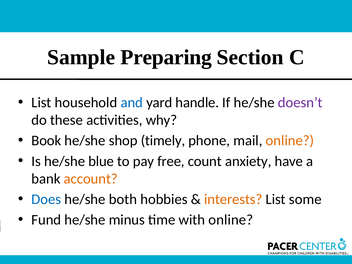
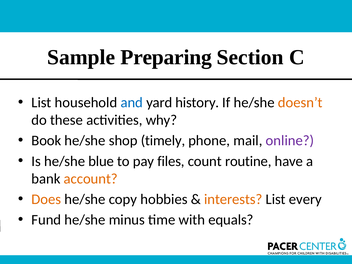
handle: handle -> history (197, 103)
doesn’t colour: purple -> orange (300, 103)
online colour: orange -> purple (290, 141)
free: free -> files (171, 161)
anxiety: anxiety -> routine (248, 161)
Does colour: blue -> orange (46, 199)
both: both -> copy (123, 199)
some: some -> every (305, 199)
with online: online -> equals (231, 220)
